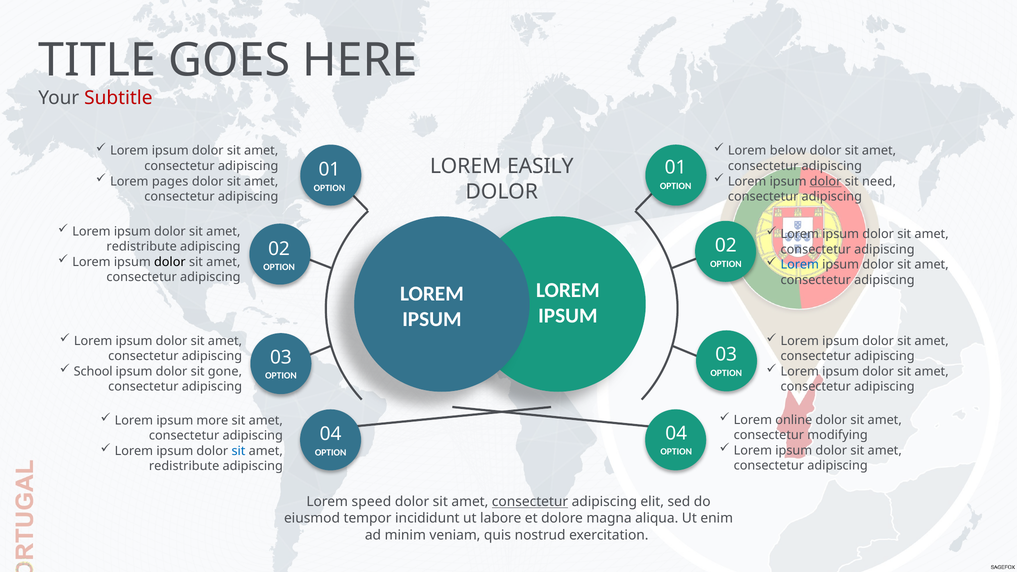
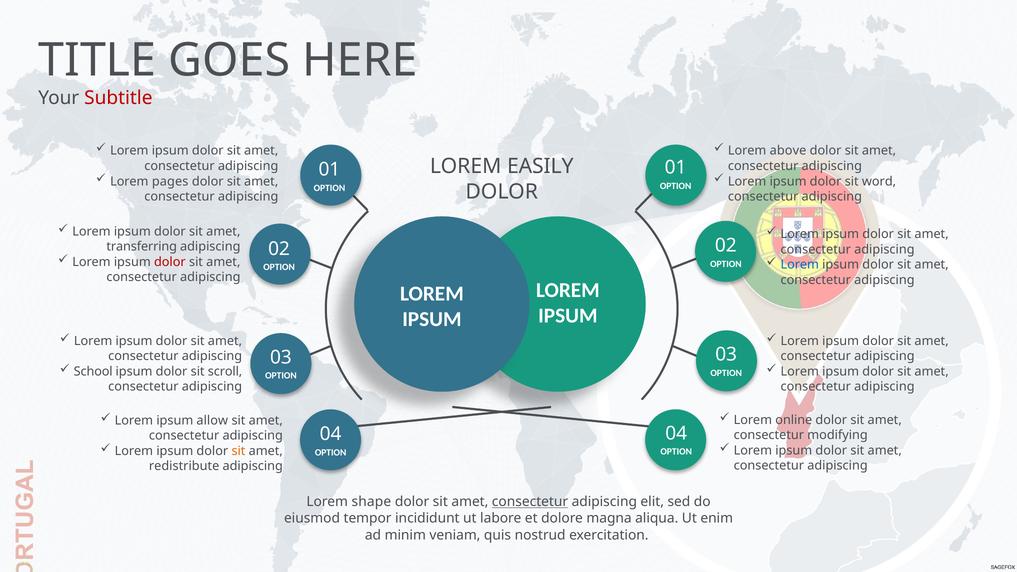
below: below -> above (788, 151)
dolor underline: present -> none (826, 181)
need: need -> word (879, 181)
redistribute: redistribute -> transferring (142, 247)
dolor colour: black -> red (170, 262)
gone: gone -> scroll (225, 372)
more: more -> allow (212, 421)
sit colour: blue -> orange (238, 451)
speed: speed -> shape (371, 502)
